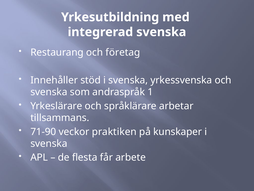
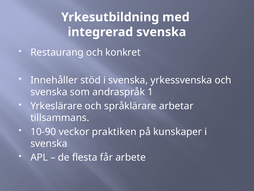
företag: företag -> konkret (123, 52)
71-90: 71-90 -> 10-90 (43, 131)
